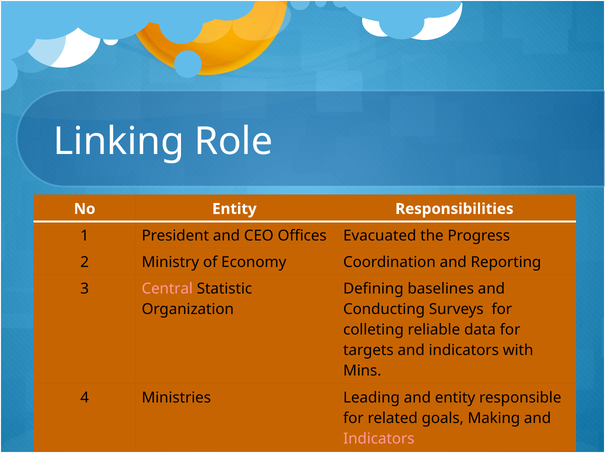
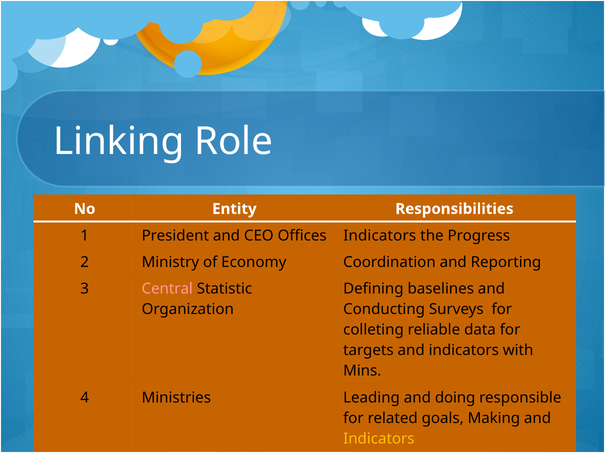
Offices Evacuated: Evacuated -> Indicators (380, 236)
and entity: entity -> doing (455, 398)
Indicators colour: pink -> yellow (379, 439)
